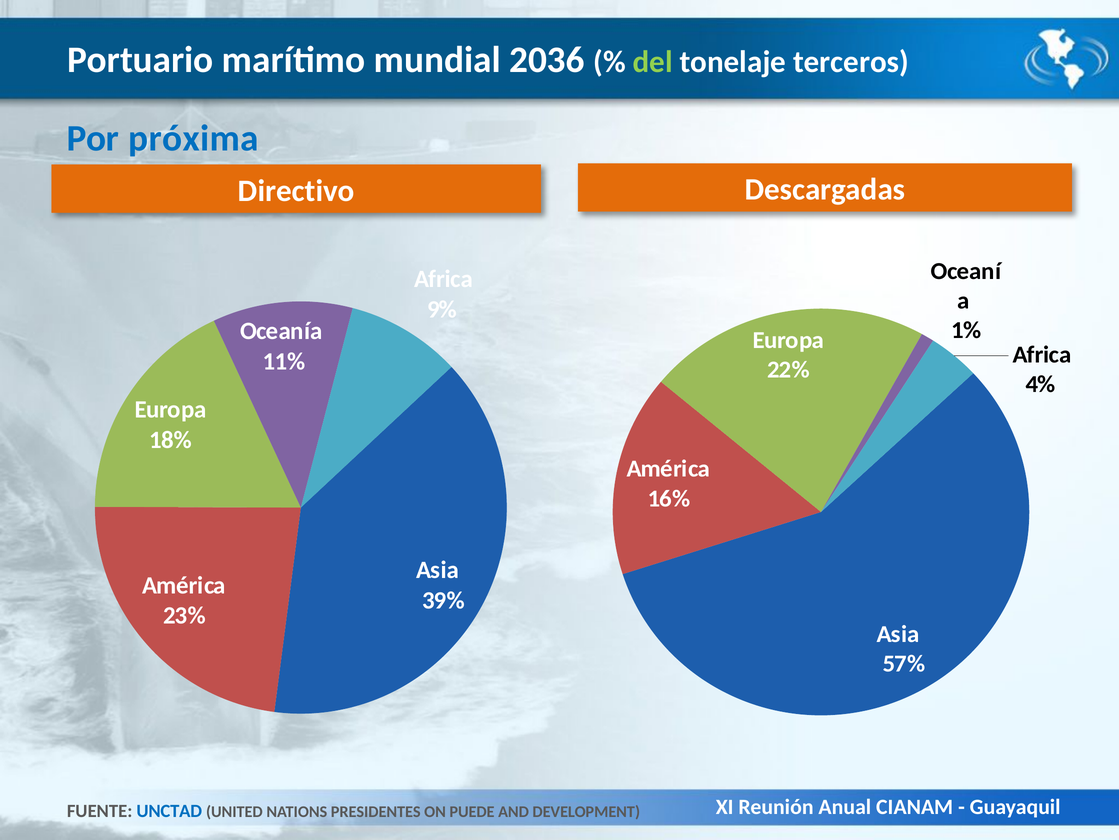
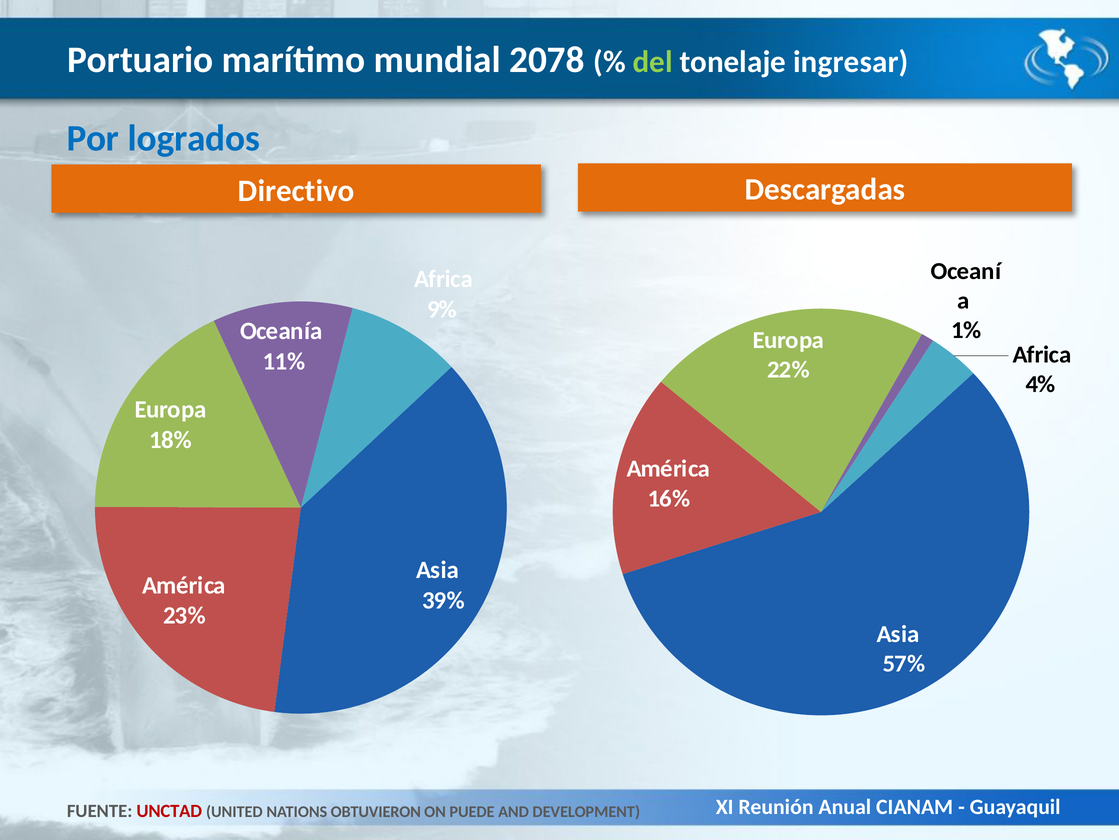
2036: 2036 -> 2078 (547, 60)
terceros: terceros -> ingresar (851, 62)
próxima: próxima -> logrados (194, 138)
UNCTAD colour: blue -> red (169, 810)
PRESIDENTES: PRESIDENTES -> OBTUVIERON (376, 811)
